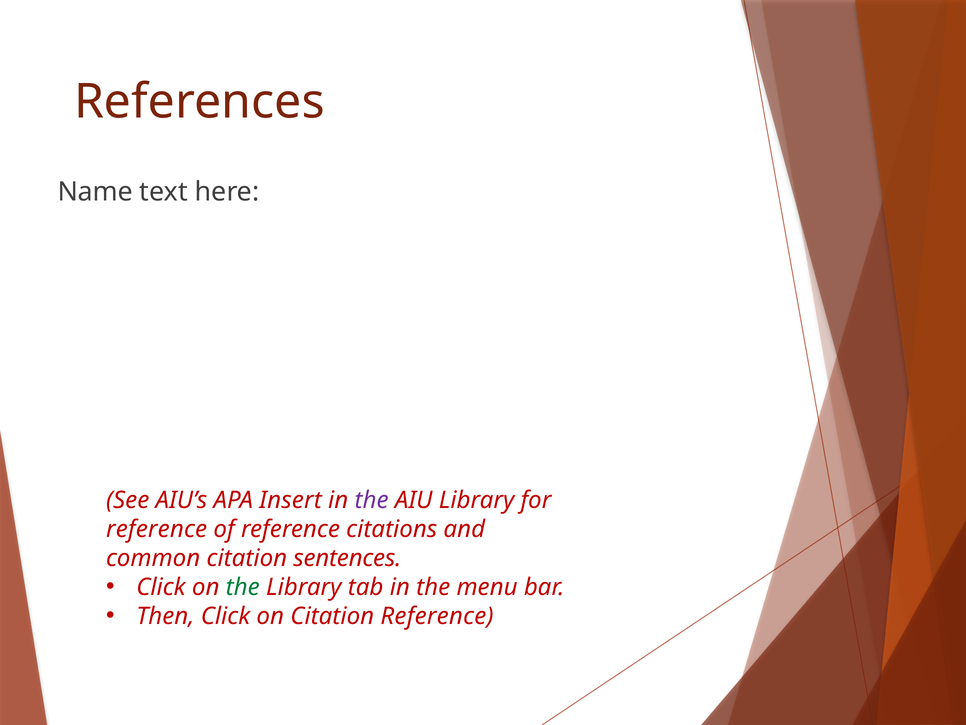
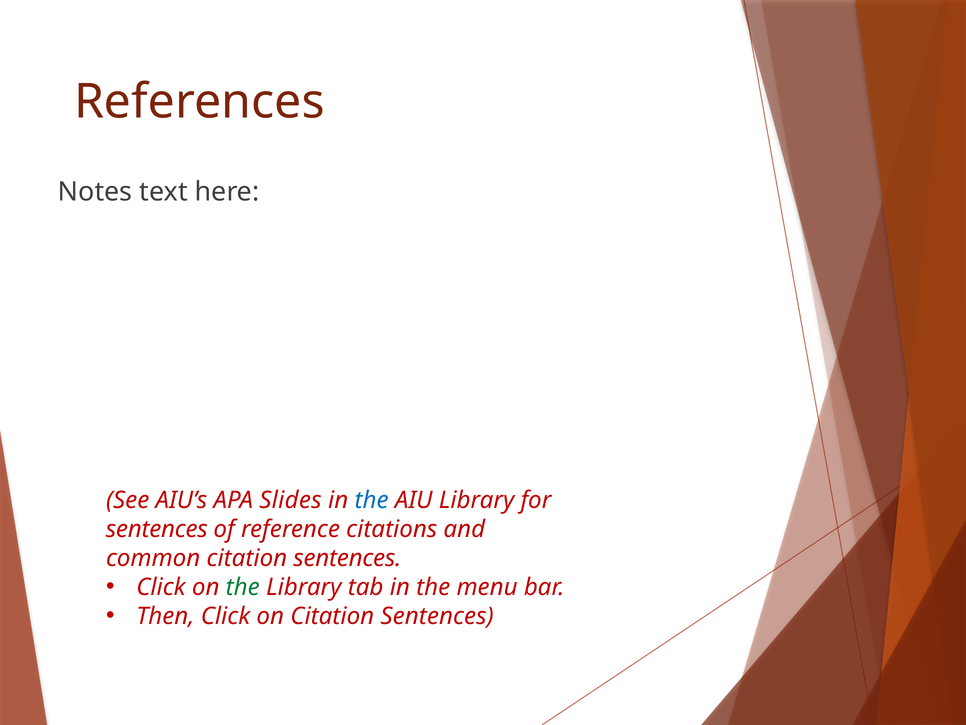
Name: Name -> Notes (95, 192)
Insert: Insert -> Slides (290, 500)
the colour: purple -> blue (372, 500)
reference: reference -> sentences (157, 529)
on Citation Reference: Reference -> Sentences (437, 616)
